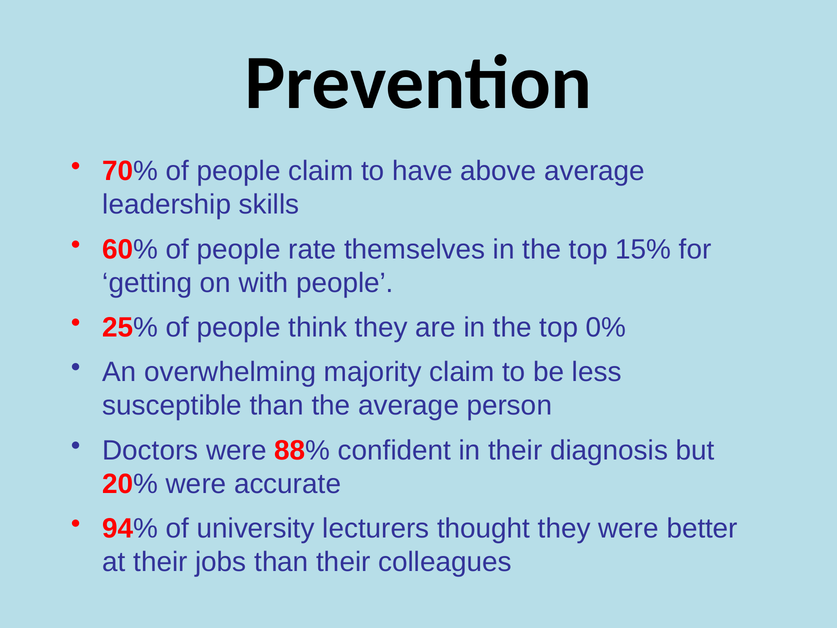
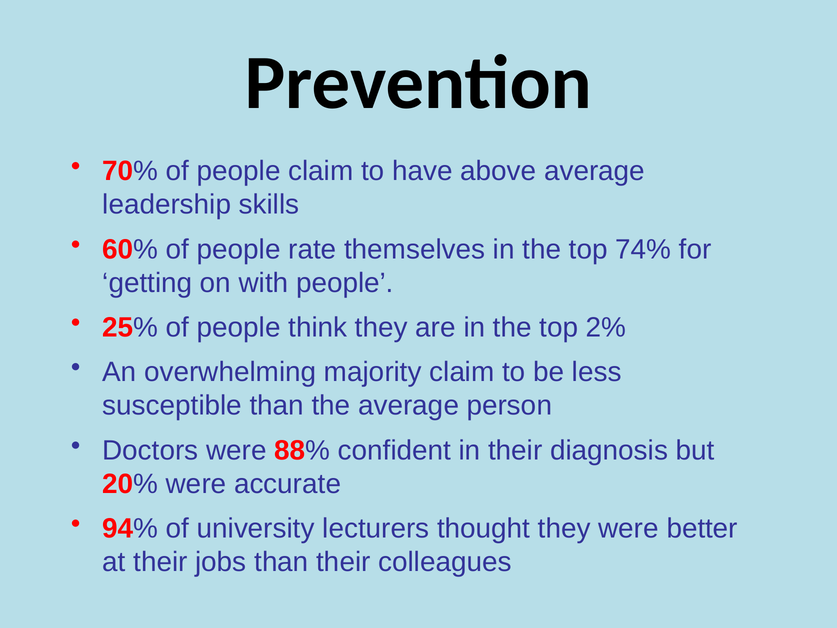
15%: 15% -> 74% (643, 249)
0%: 0% -> 2% (606, 327)
